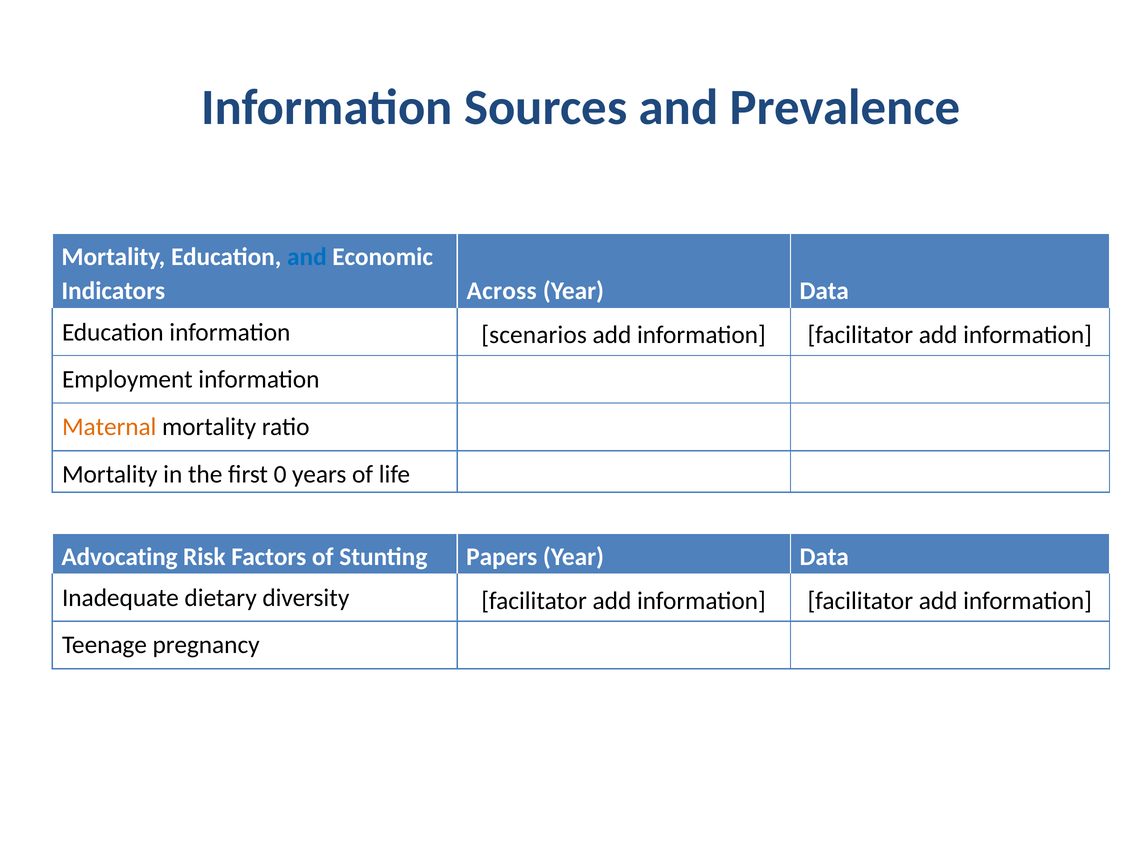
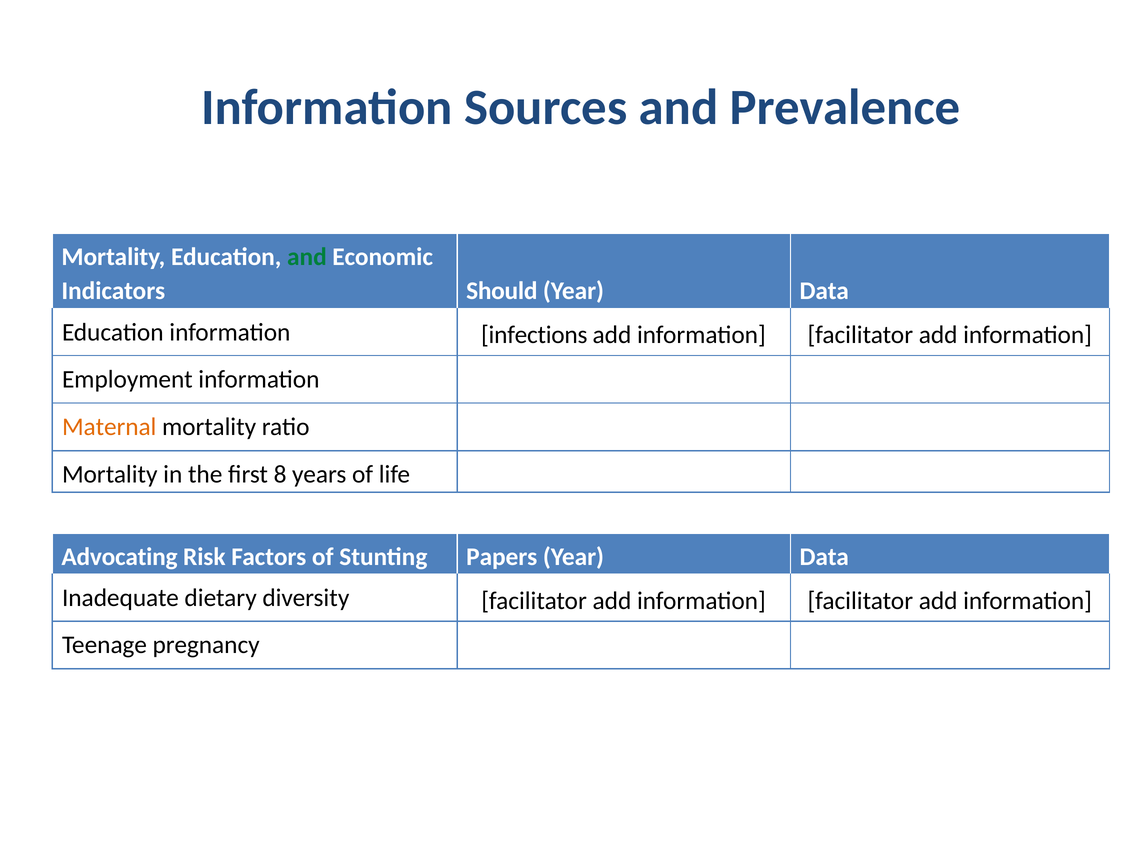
and colour: blue -> green (307, 257)
Across: Across -> Should (502, 291)
scenarios: scenarios -> infections (534, 335)
0: 0 -> 8 (280, 475)
